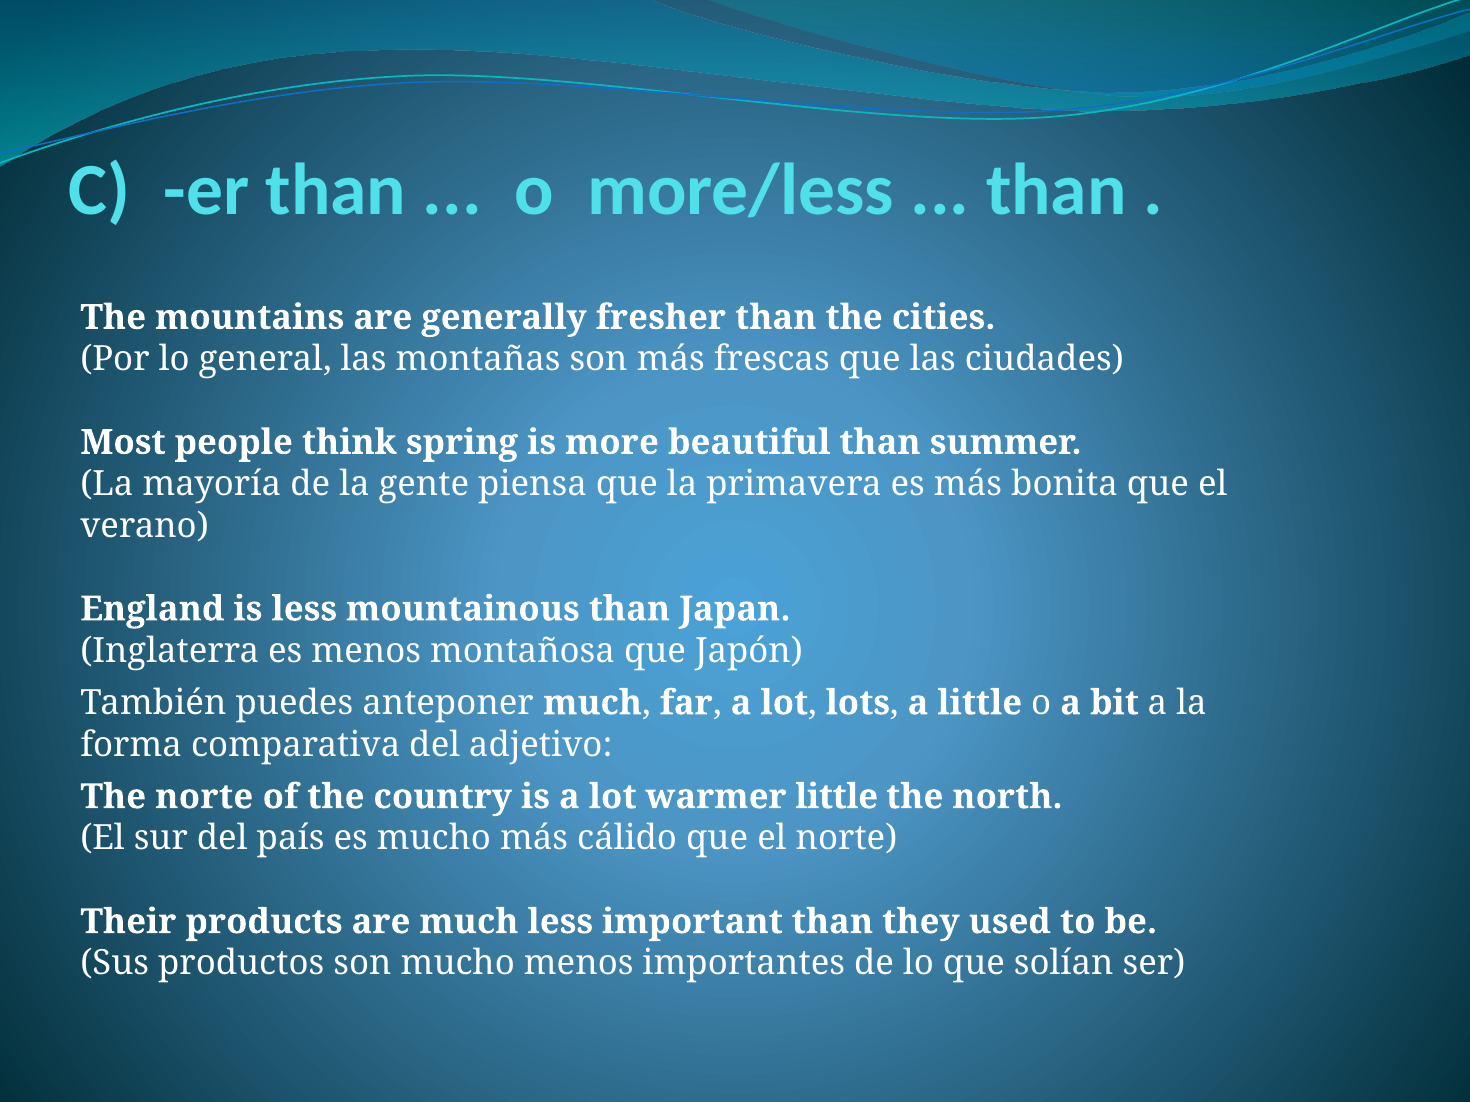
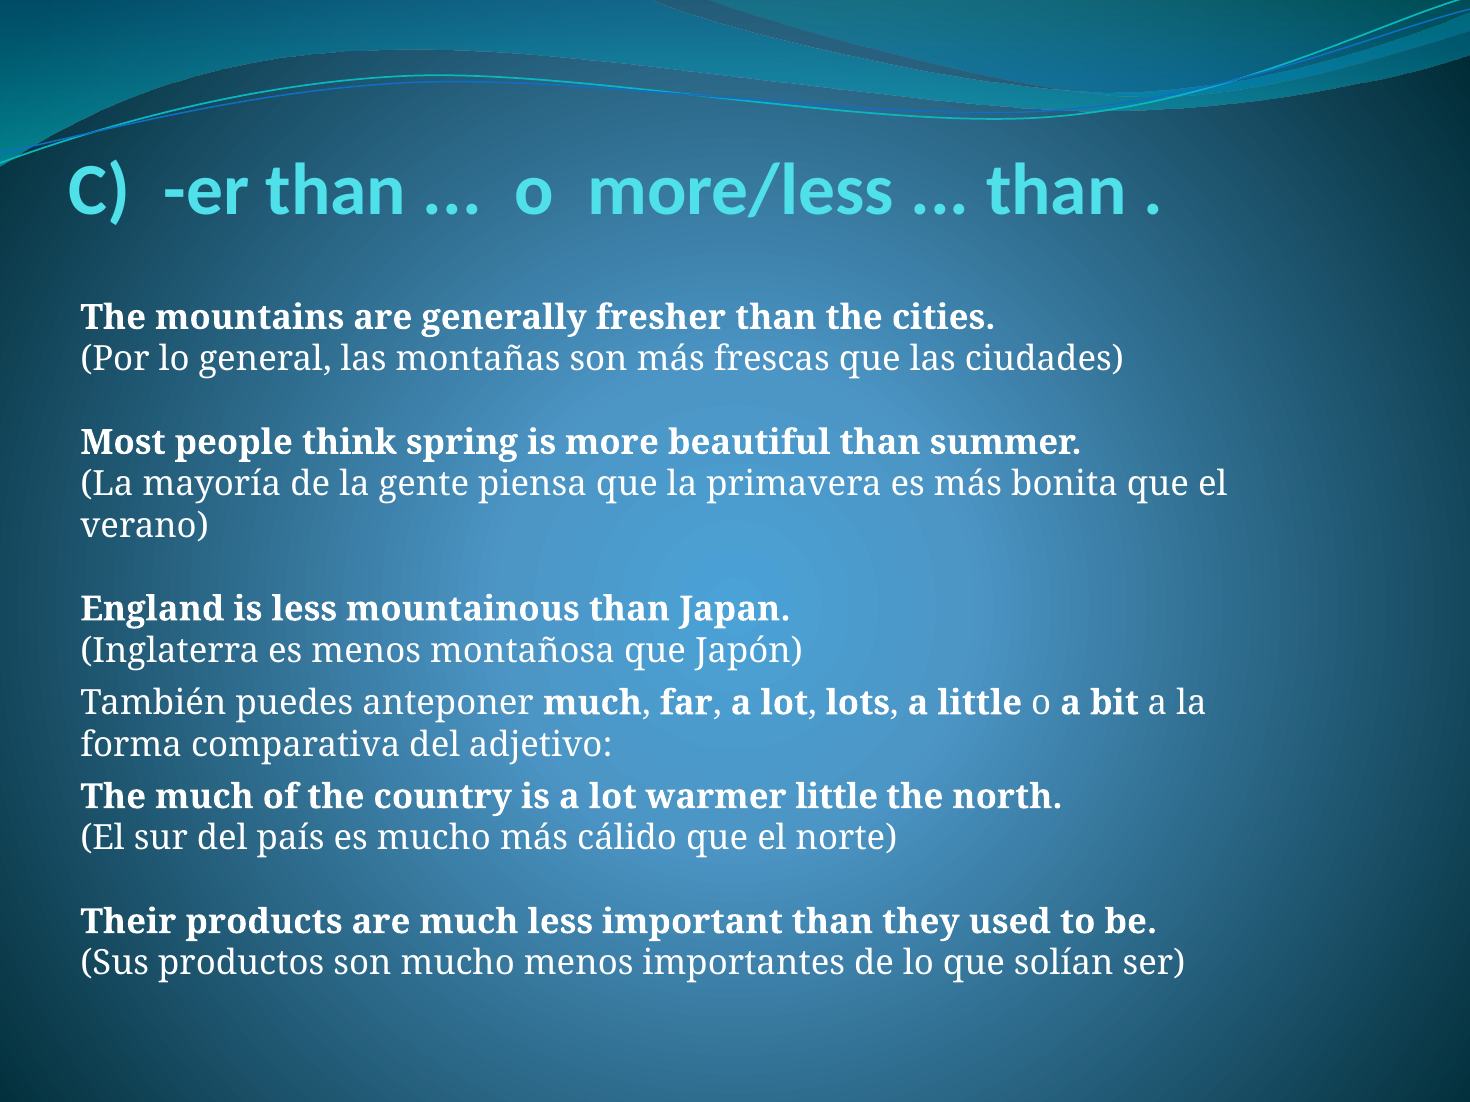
The norte: norte -> much (204, 797)
